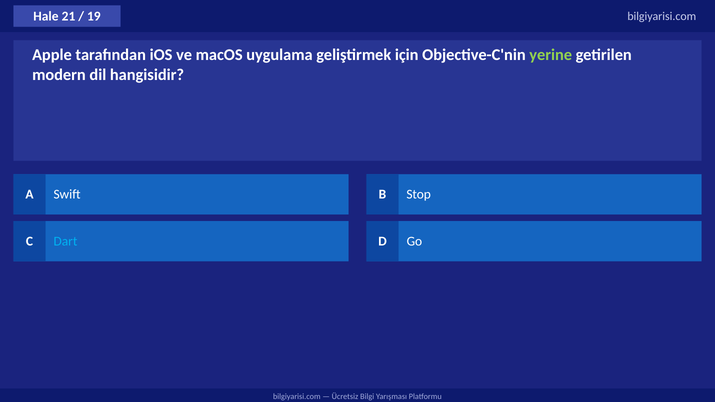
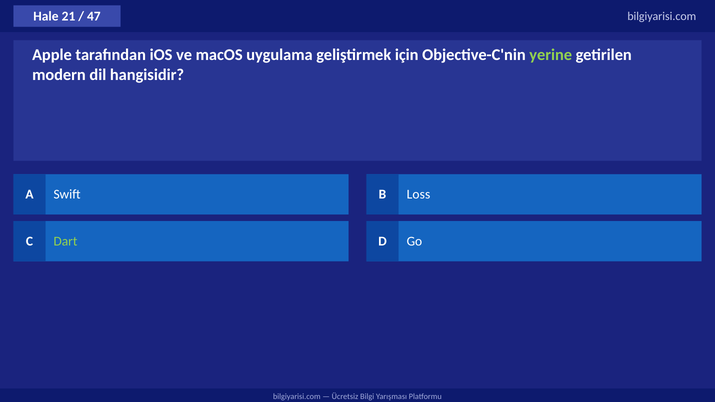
19: 19 -> 47 (94, 16)
Stop: Stop -> Loss (419, 195)
Dart colour: light blue -> light green (65, 241)
